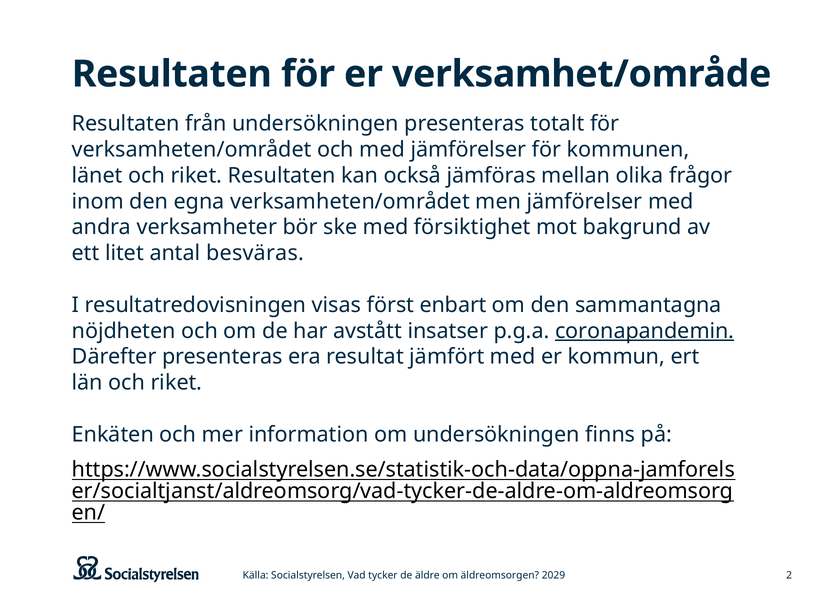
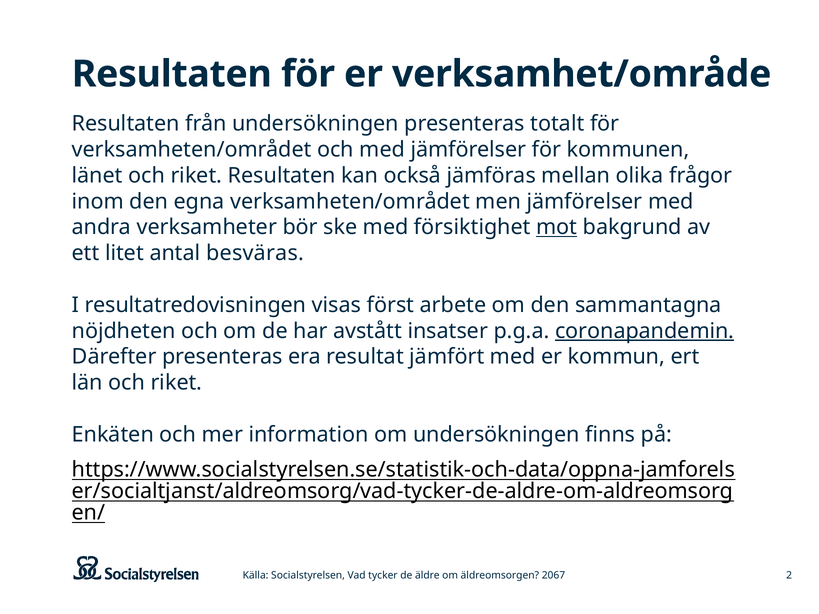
mot underline: none -> present (557, 227)
enbart: enbart -> arbete (453, 305)
2029: 2029 -> 2067 (553, 576)
